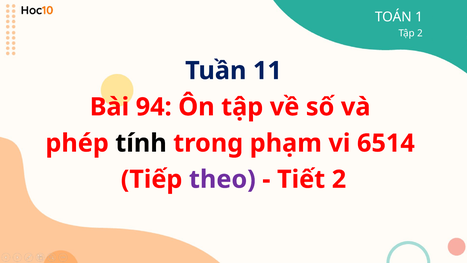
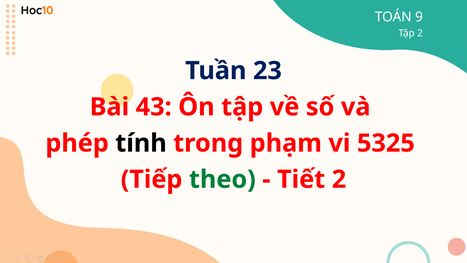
1: 1 -> 9 (419, 17)
11: 11 -> 23 (267, 71)
94: 94 -> 43 (154, 107)
6514: 6514 -> 5325 (386, 143)
theo colour: purple -> green (222, 179)
